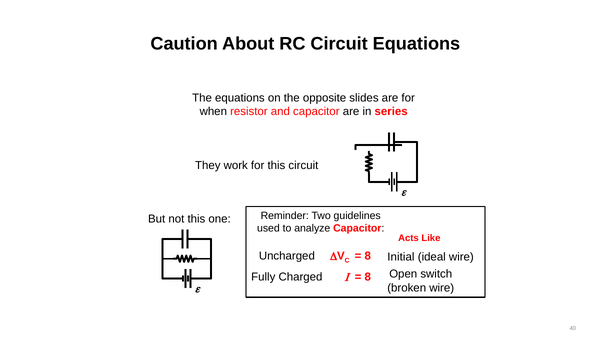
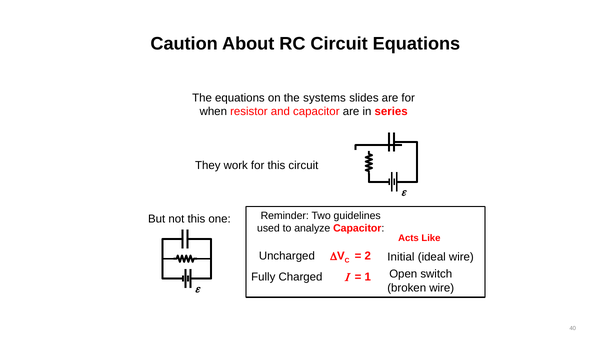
opposite: opposite -> systems (325, 98)
8: 8 -> 2 (368, 256)
8: 8 -> 1 (368, 277)
